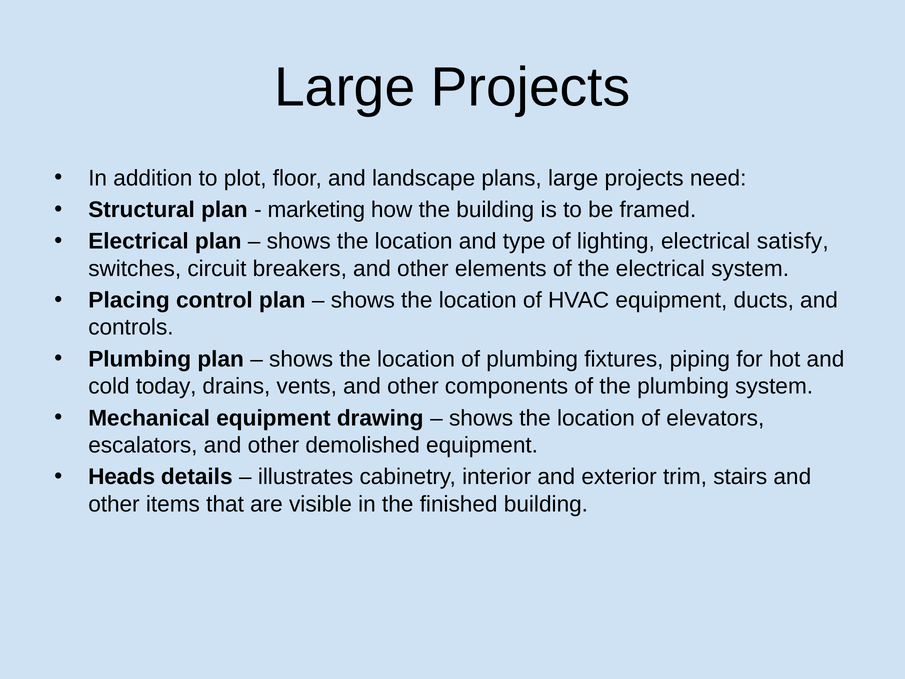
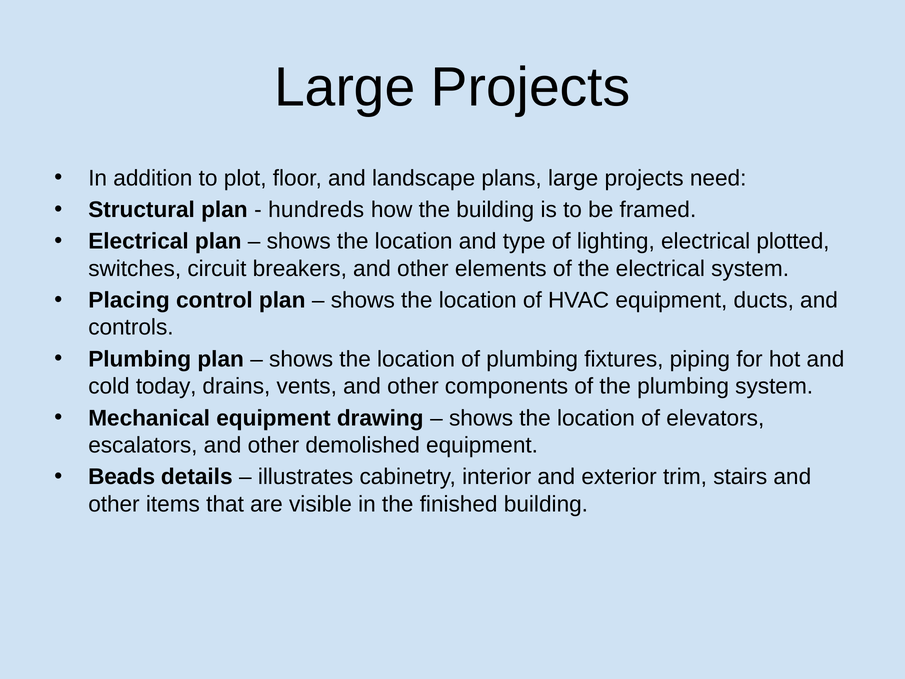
marketing: marketing -> hundreds (316, 210)
satisfy: satisfy -> plotted (793, 241)
Heads: Heads -> Beads (122, 477)
